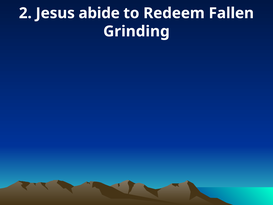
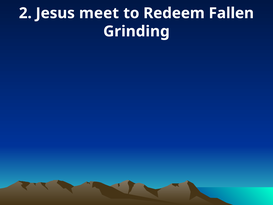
abide: abide -> meet (99, 13)
